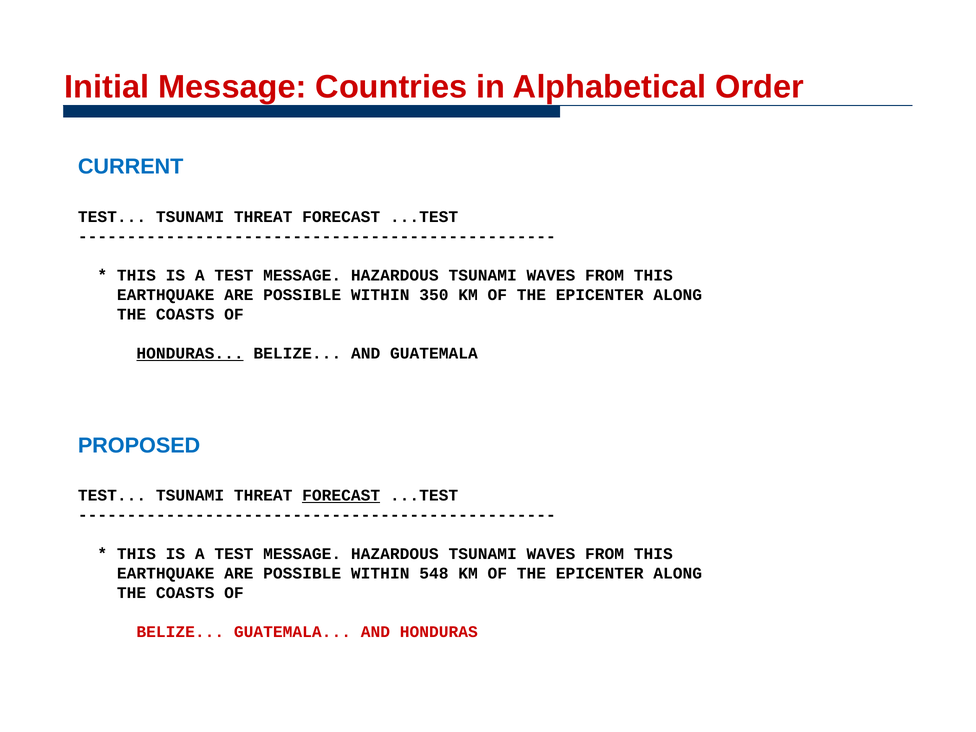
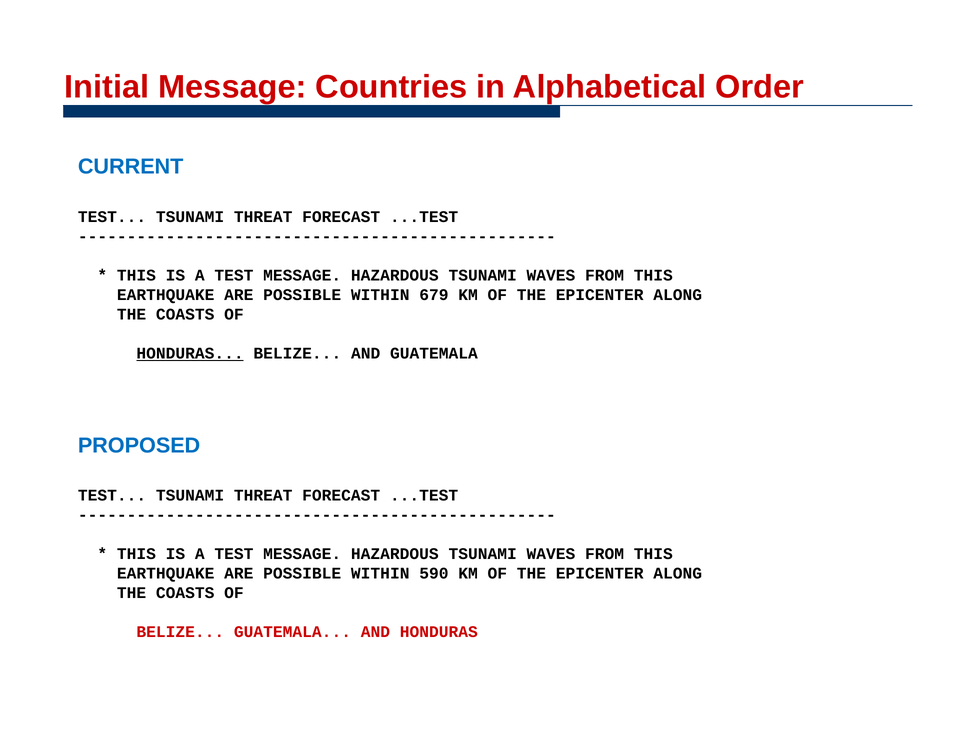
350: 350 -> 679 (434, 295)
FORECAST underline: present -> none (341, 495)
548: 548 -> 590 (434, 574)
